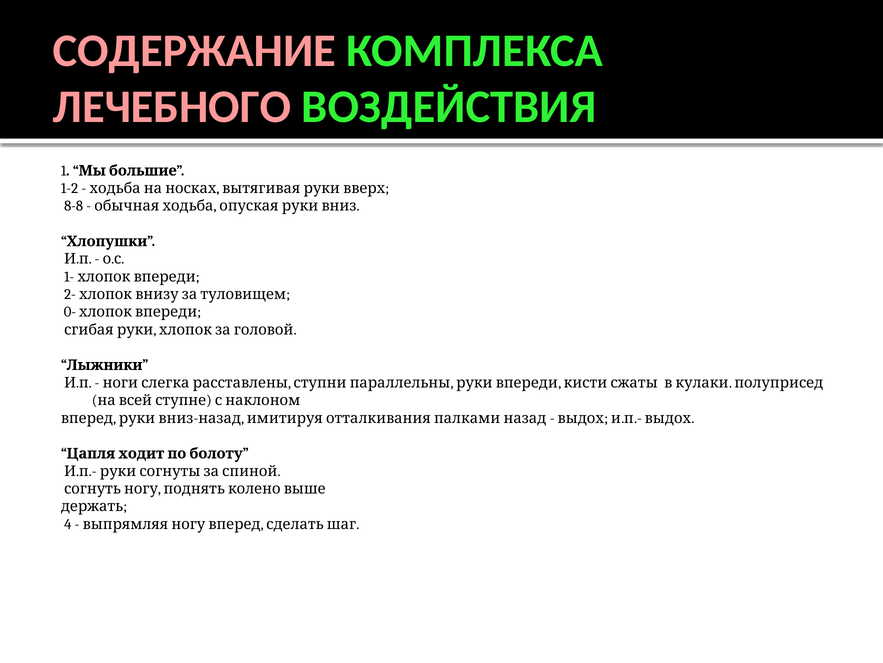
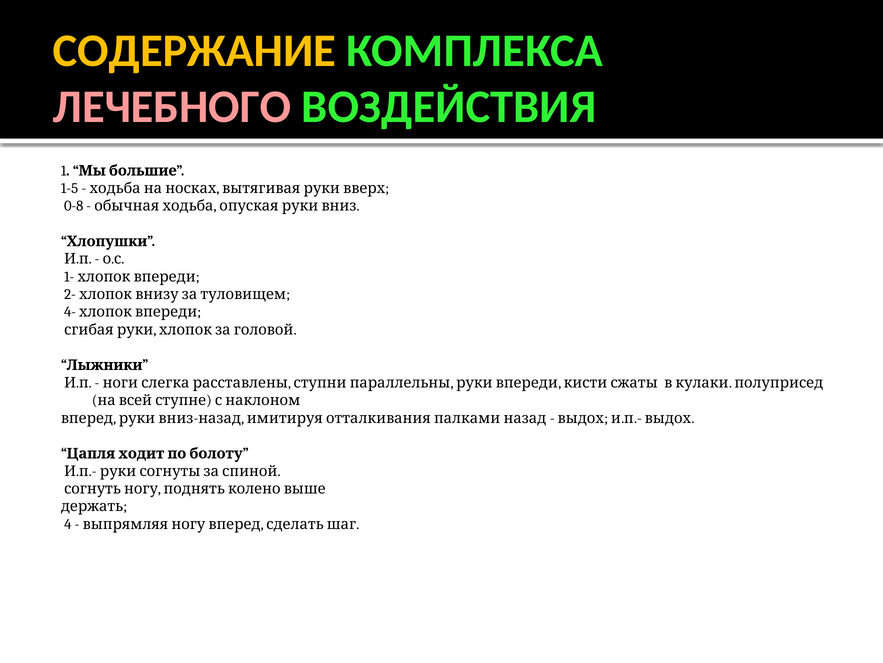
СОДЕРЖАНИЕ colour: pink -> yellow (194, 51)
1-2: 1-2 -> 1-5 (70, 188)
8-8: 8-8 -> 0-8 (74, 206)
0-: 0- -> 4- (70, 312)
